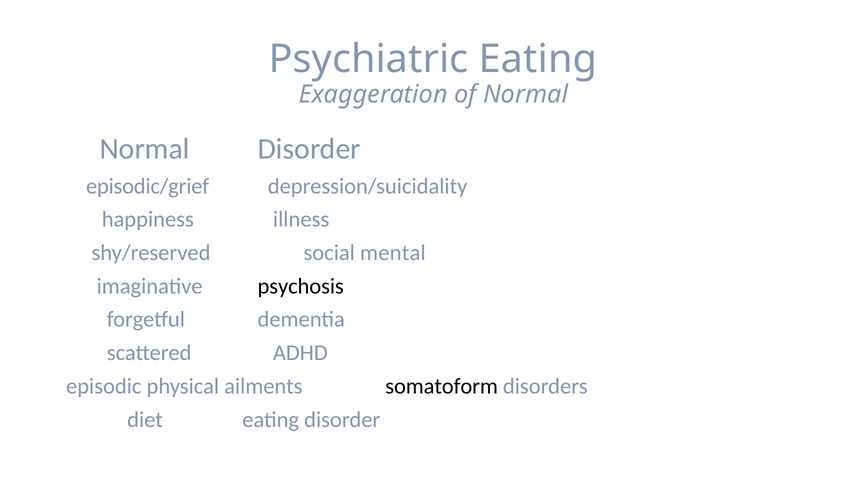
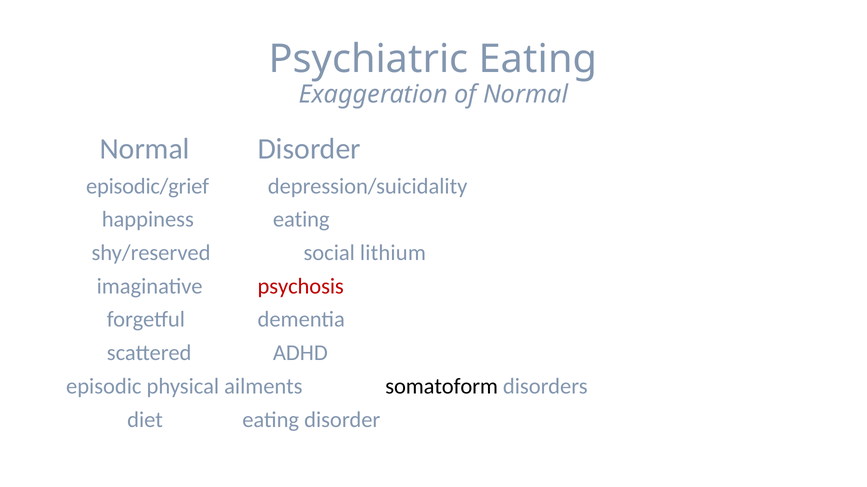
happiness illness: illness -> eating (301, 220)
mental: mental -> lithium (393, 253)
psychosis colour: black -> red (301, 287)
